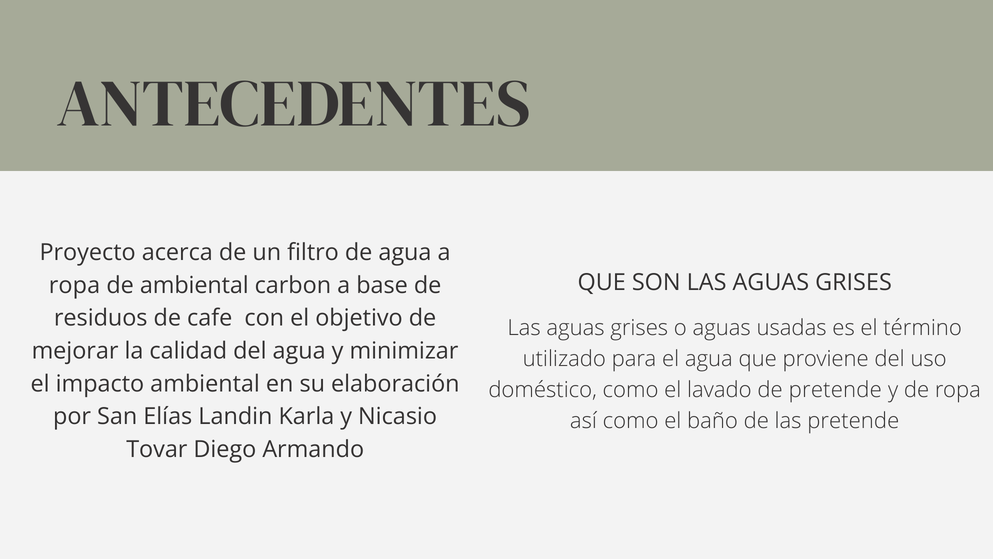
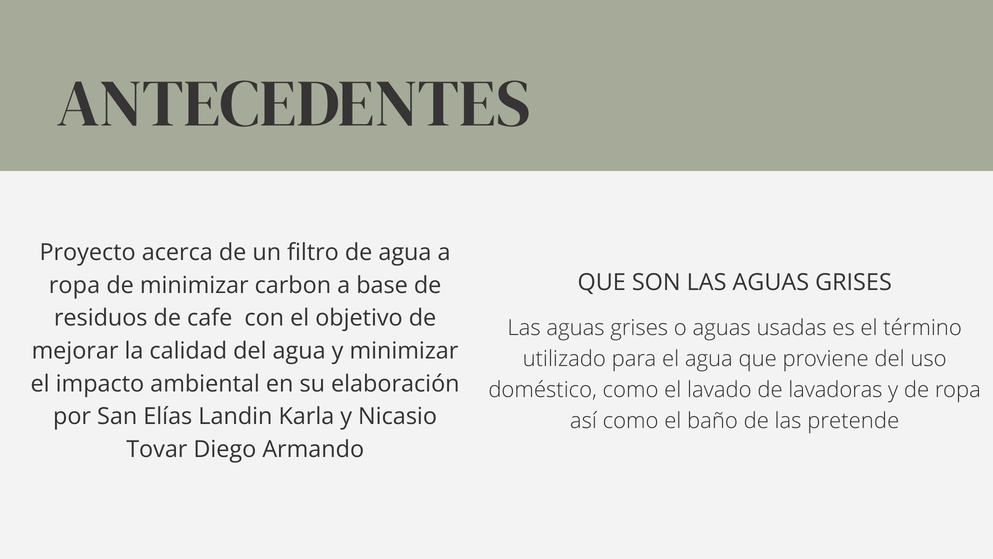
de ambiental: ambiental -> minimizar (194, 285)
de pretende: pretende -> lavadoras (835, 390)
